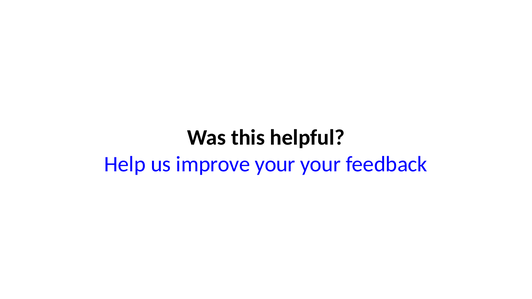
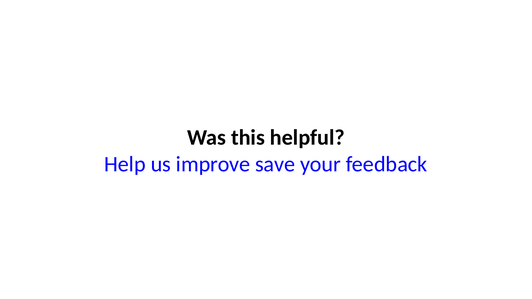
improve your: your -> save (275, 164)
